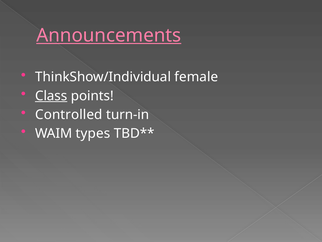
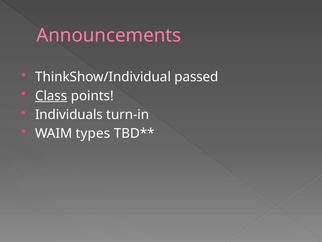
Announcements underline: present -> none (109, 35)
female: female -> passed (196, 77)
Controlled: Controlled -> Individuals (69, 114)
